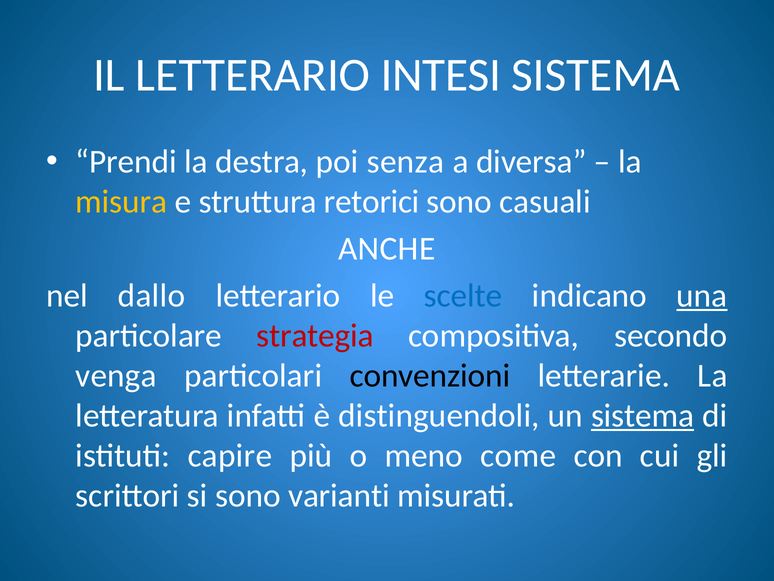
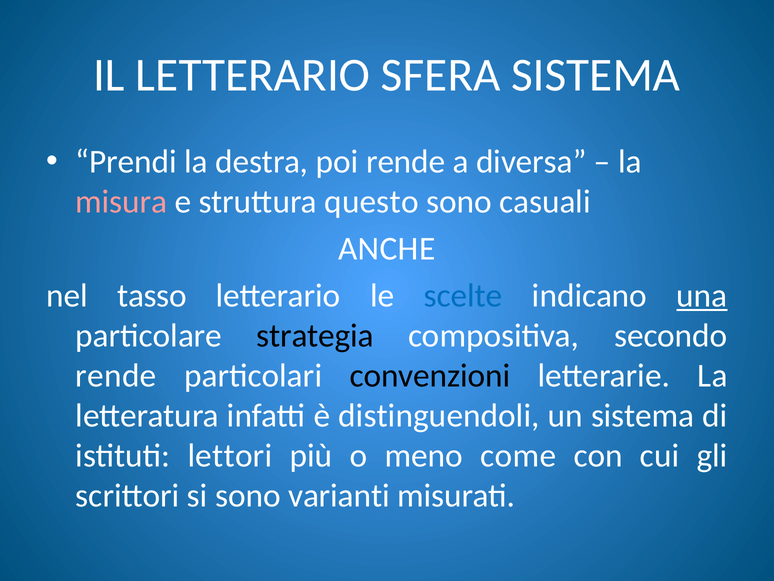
INTESI: INTESI -> SFERA (441, 75)
poi senza: senza -> rende (406, 162)
misura colour: yellow -> pink (121, 202)
retorici: retorici -> questo (371, 202)
dallo: dallo -> tasso (152, 295)
strategia colour: red -> black (315, 335)
venga: venga -> rende (116, 375)
sistema underline: present -> none (643, 415)
capire: capire -> lettori (230, 456)
